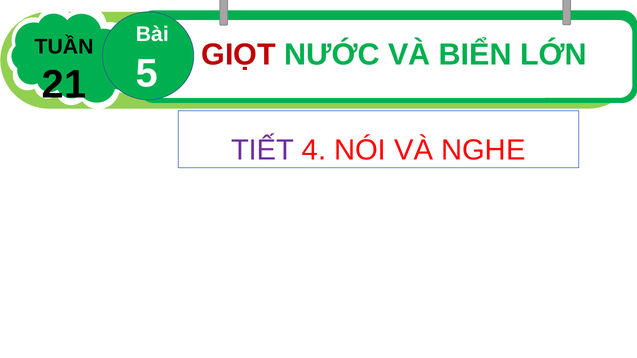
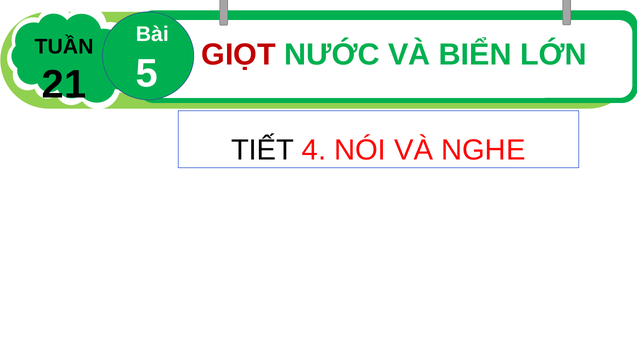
TIẾT colour: purple -> black (263, 150)
